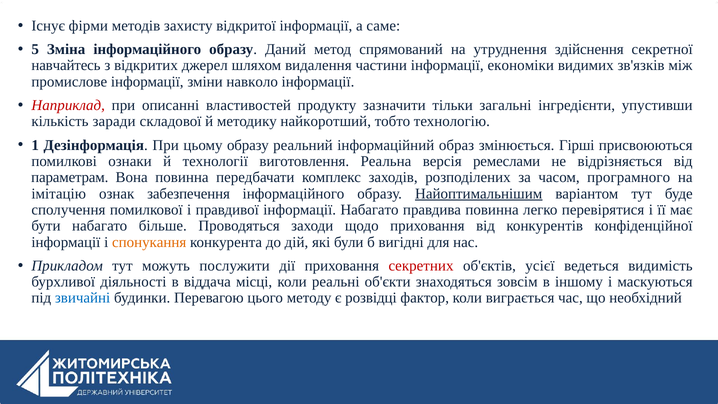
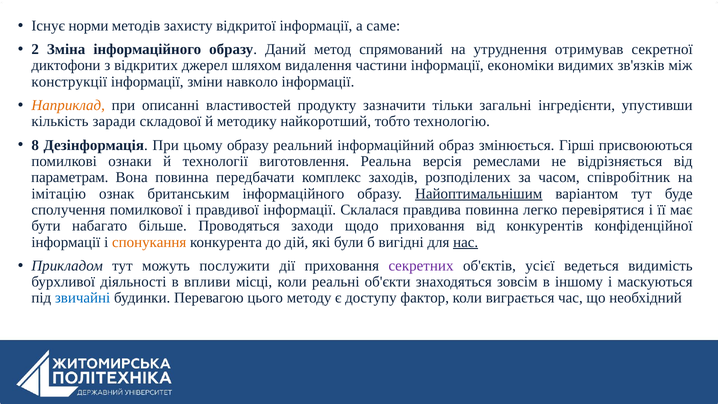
фірми: фірми -> норми (88, 26)
5: 5 -> 2 (35, 49)
здійснення: здійснення -> отримував (589, 49)
навчайтесь: навчайтесь -> диктофони (66, 65)
промислове: промислове -> конструкції (69, 82)
Наприклад colour: red -> orange (68, 105)
1: 1 -> 8 (35, 145)
програмного: програмного -> співробітник (629, 177)
забезпечення: забезпечення -> британським (188, 194)
інформації Набагато: Набагато -> Склалася (370, 210)
нас underline: none -> present (466, 242)
секретних colour: red -> purple (421, 266)
віддача: віддача -> впливи (207, 282)
розвідці: розвідці -> доступу (371, 298)
